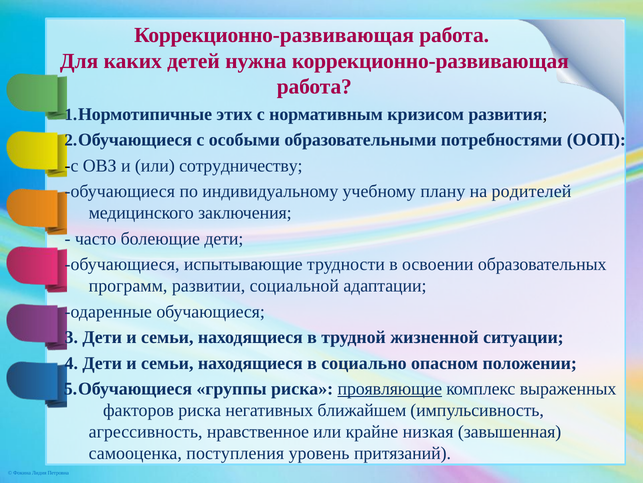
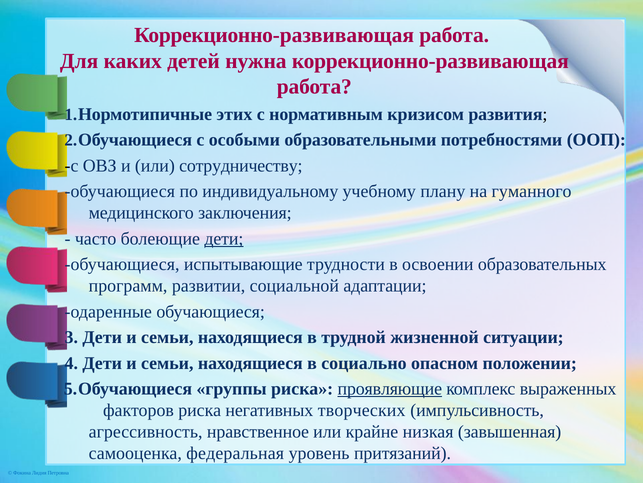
родителей: родителей -> гуманного (532, 191)
дети underline: none -> present (224, 238)
ближайшем: ближайшем -> творческих (362, 410)
поступления: поступления -> федеральная (235, 453)
